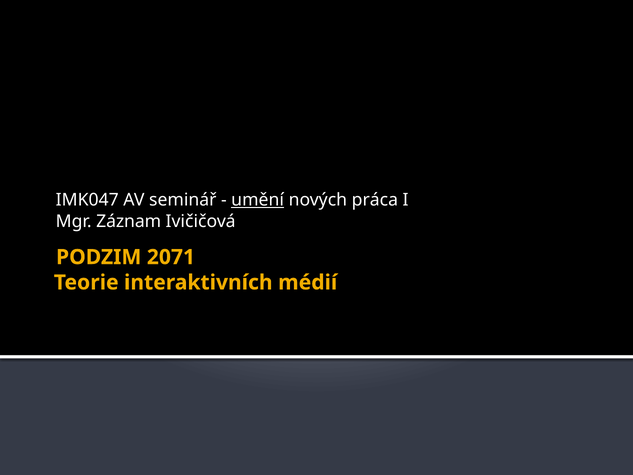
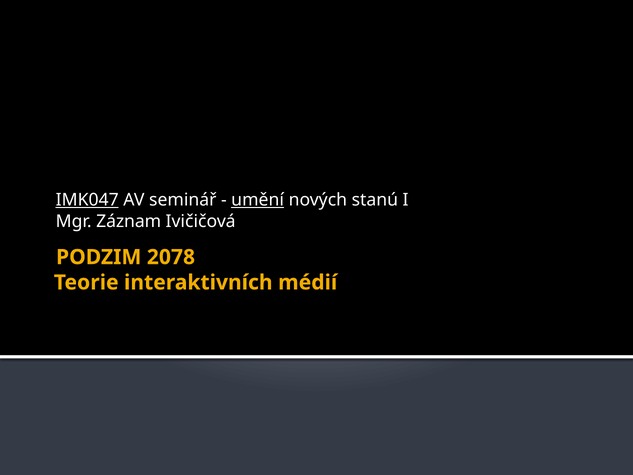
IMK047 underline: none -> present (87, 200)
práca: práca -> stanú (375, 200)
2071: 2071 -> 2078 (171, 257)
